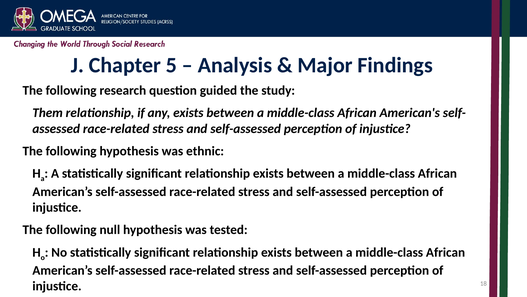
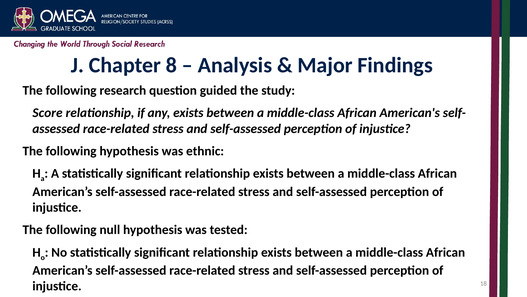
5: 5 -> 8 (171, 65)
Them: Them -> Score (48, 113)
